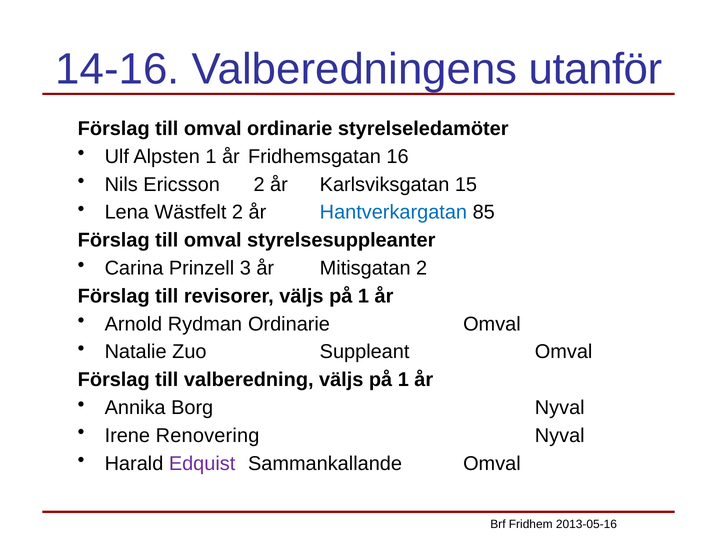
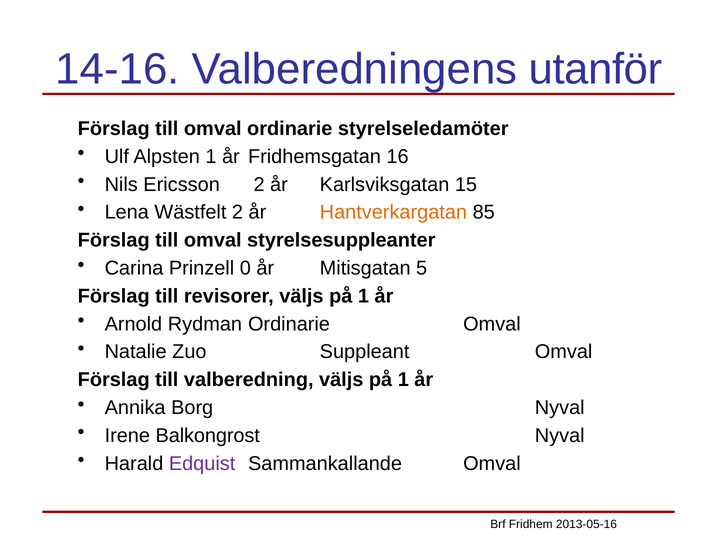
Hantverkargatan colour: blue -> orange (393, 212)
3: 3 -> 0 (245, 268)
Mitisgatan 2: 2 -> 5 (422, 268)
Renovering: Renovering -> Balkongrost (208, 435)
